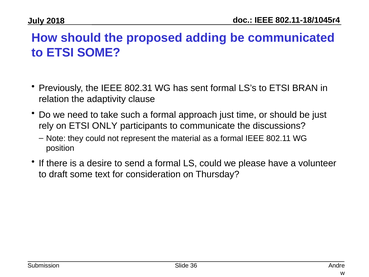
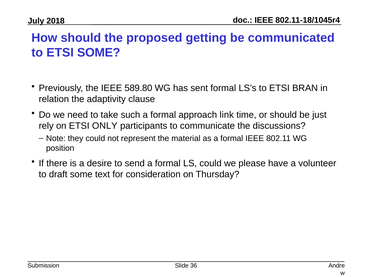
adding: adding -> getting (206, 38)
802.31: 802.31 -> 589.80 (138, 88)
approach just: just -> link (227, 115)
